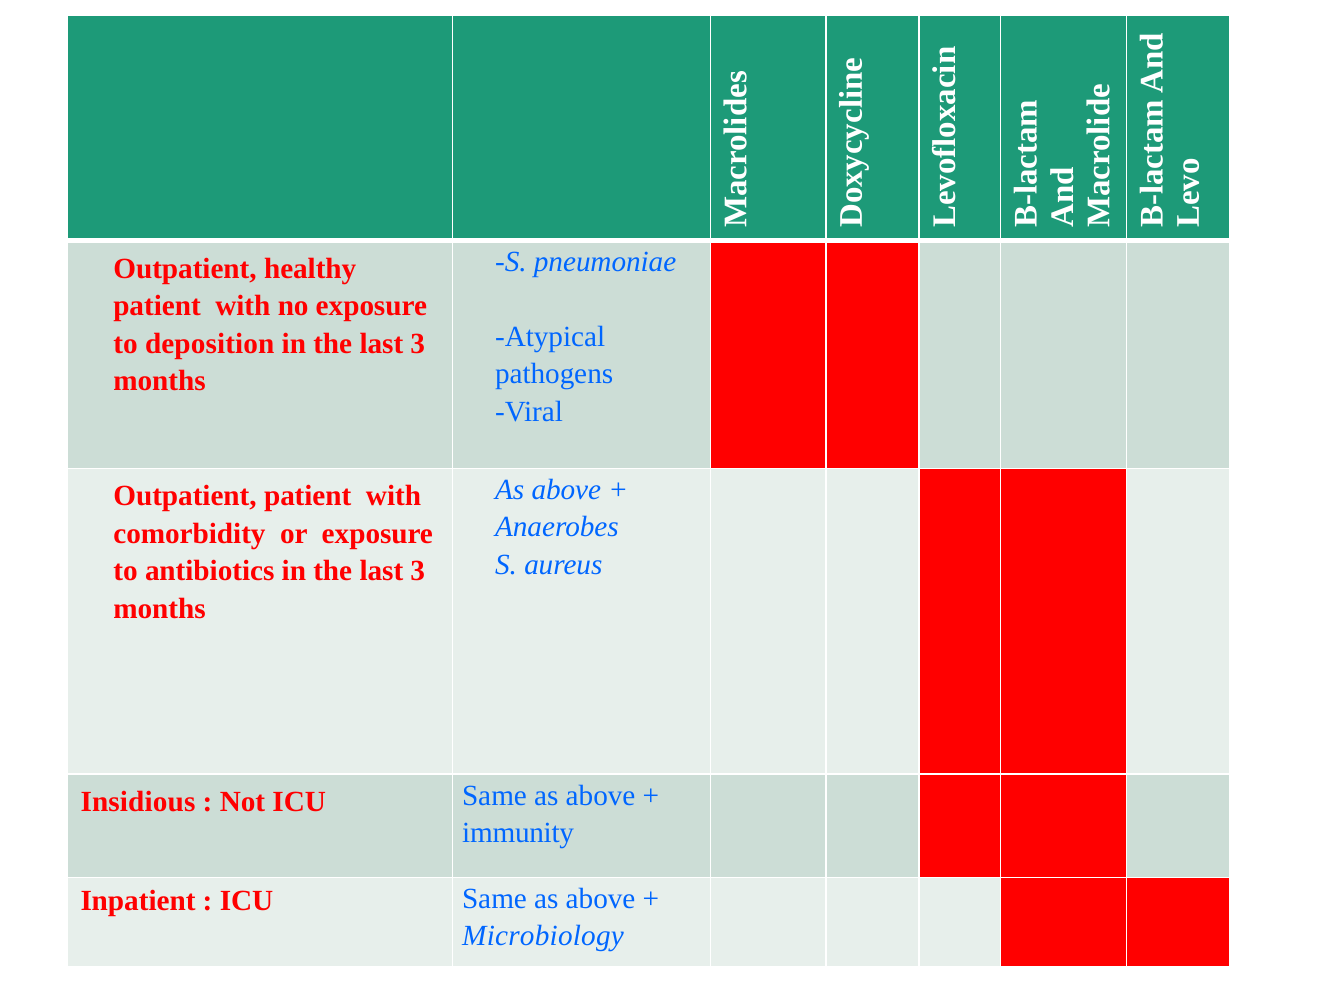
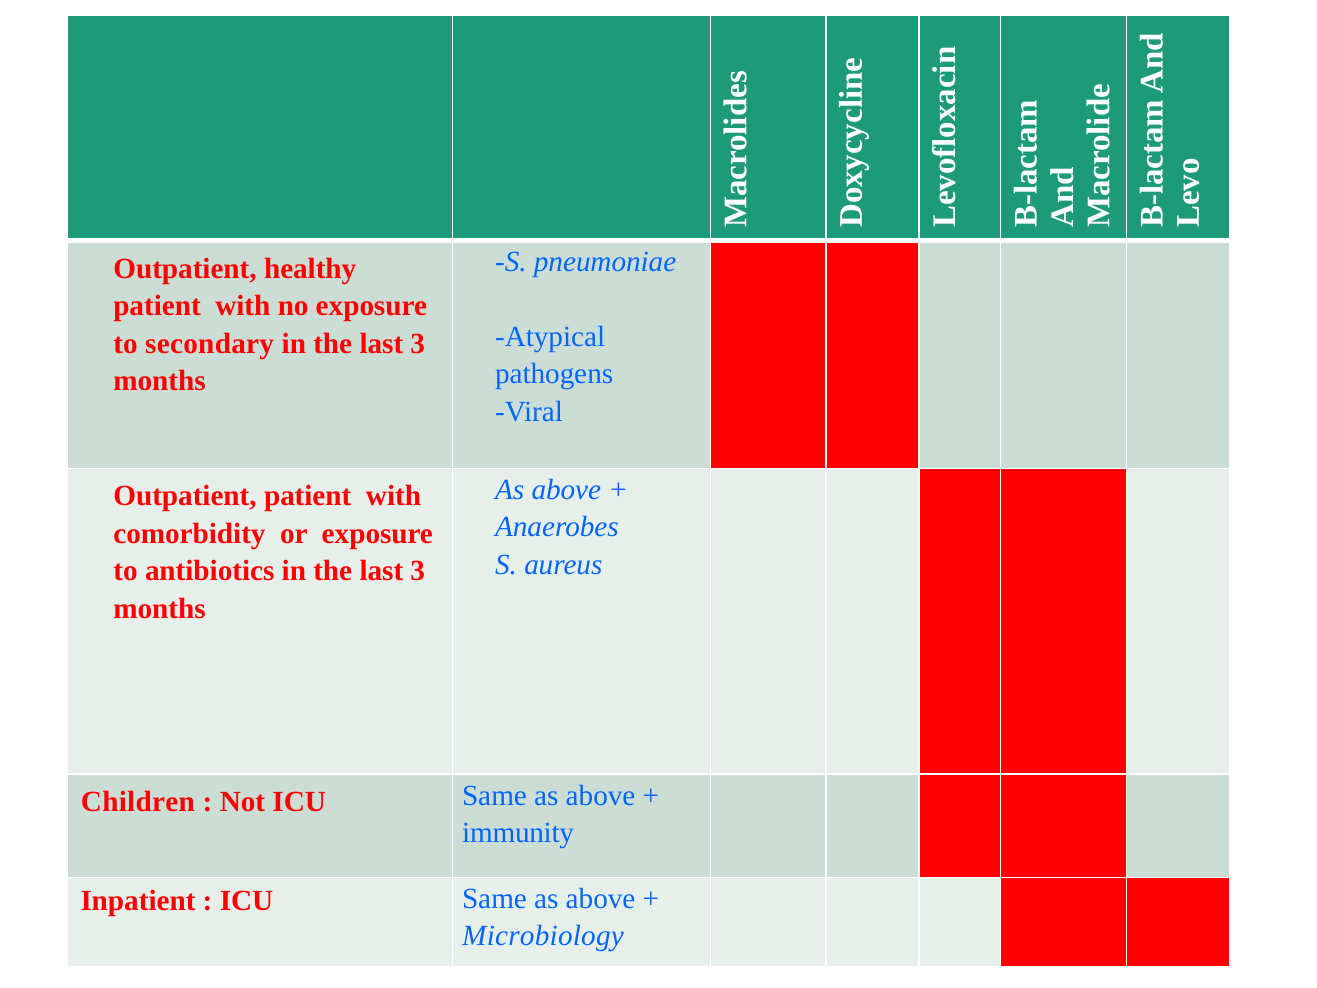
deposition: deposition -> secondary (210, 343)
Insidious: Insidious -> Children (138, 802)
